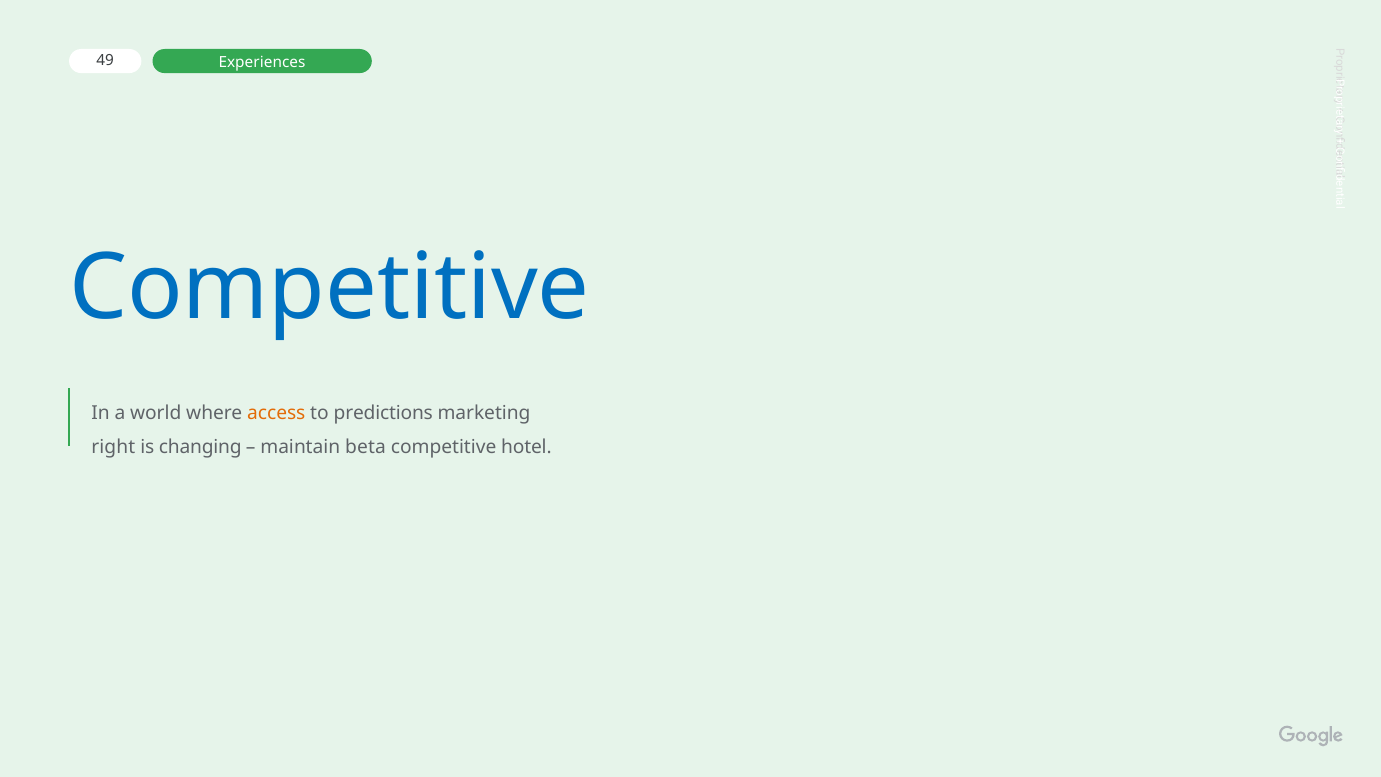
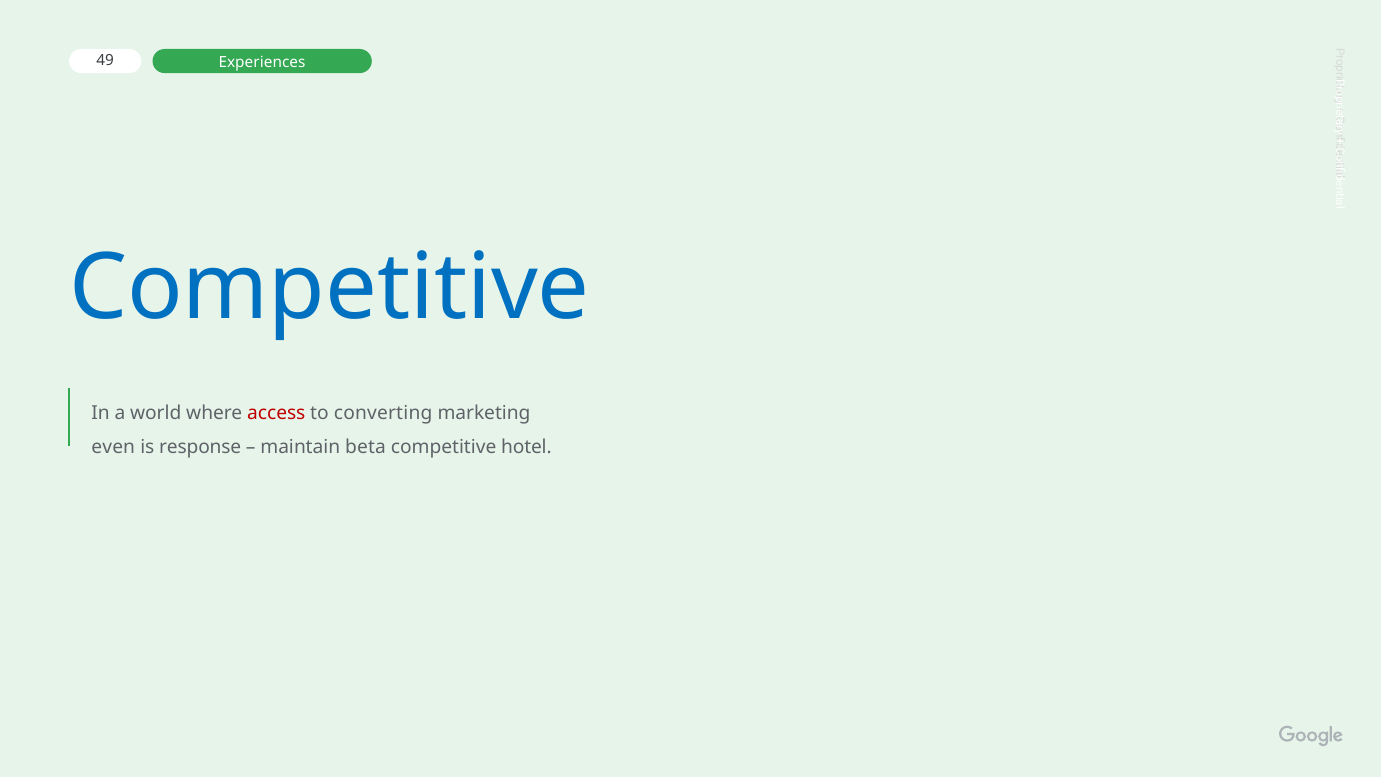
access colour: orange -> red (276, 413)
predictions: predictions -> converting (383, 413)
right: right -> even (113, 447)
changing: changing -> response (200, 447)
